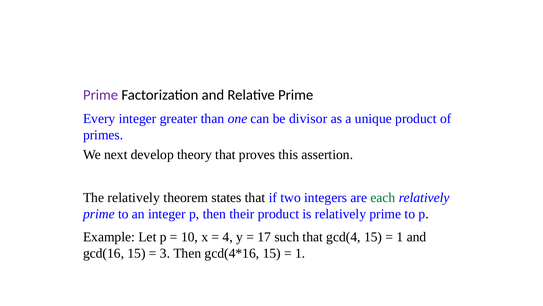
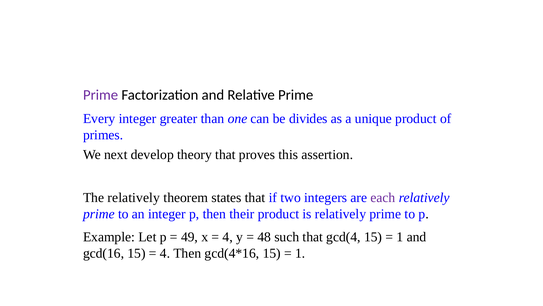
divisor: divisor -> divides (308, 119)
each colour: green -> purple (383, 197)
10: 10 -> 49 (190, 237)
17: 17 -> 48 (264, 237)
3: 3 -> 4 (165, 253)
